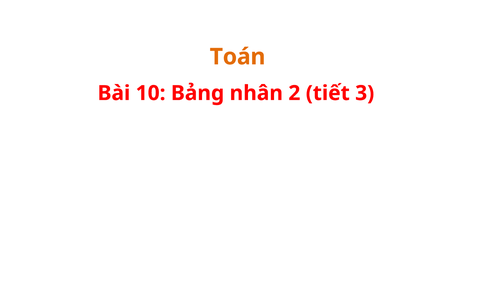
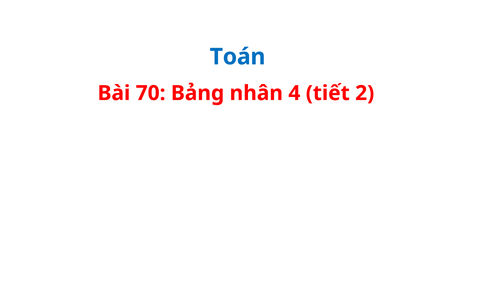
Toán colour: orange -> blue (238, 57)
10: 10 -> 70 (151, 93)
2: 2 -> 4 (294, 93)
3: 3 -> 2 (365, 93)
